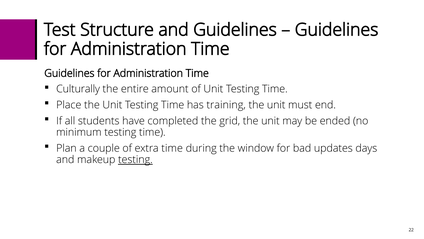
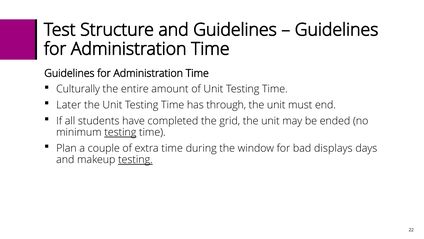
Place: Place -> Later (69, 105)
training: training -> through (226, 105)
testing underline: none -> present (120, 132)
updates: updates -> displays (333, 148)
